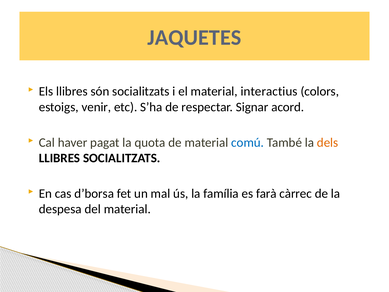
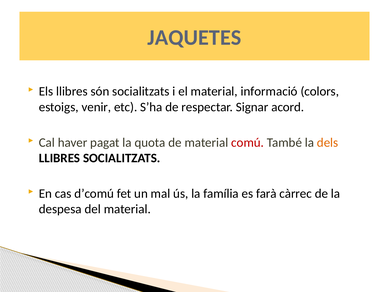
interactius: interactius -> informació (269, 91)
comú colour: blue -> red (248, 142)
d’borsa: d’borsa -> d’comú (94, 193)
